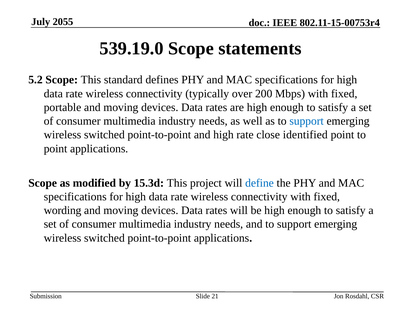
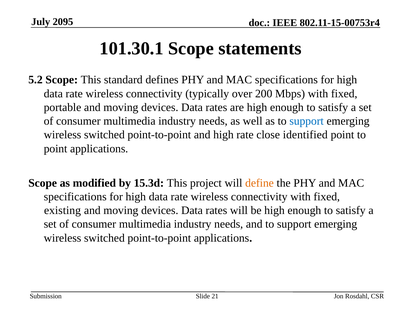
2055: 2055 -> 2095 (63, 22)
539.19.0: 539.19.0 -> 101.30.1 (132, 48)
define colour: blue -> orange (260, 182)
wording: wording -> existing (62, 210)
